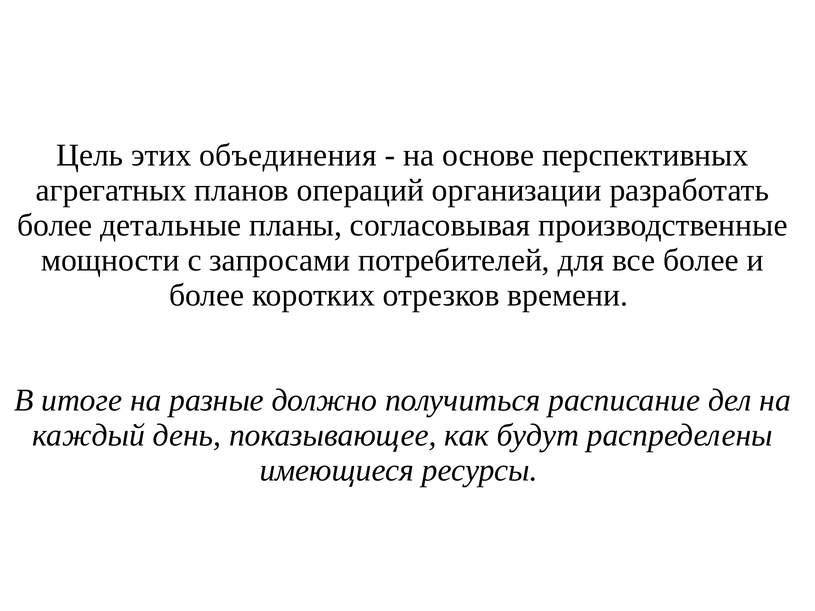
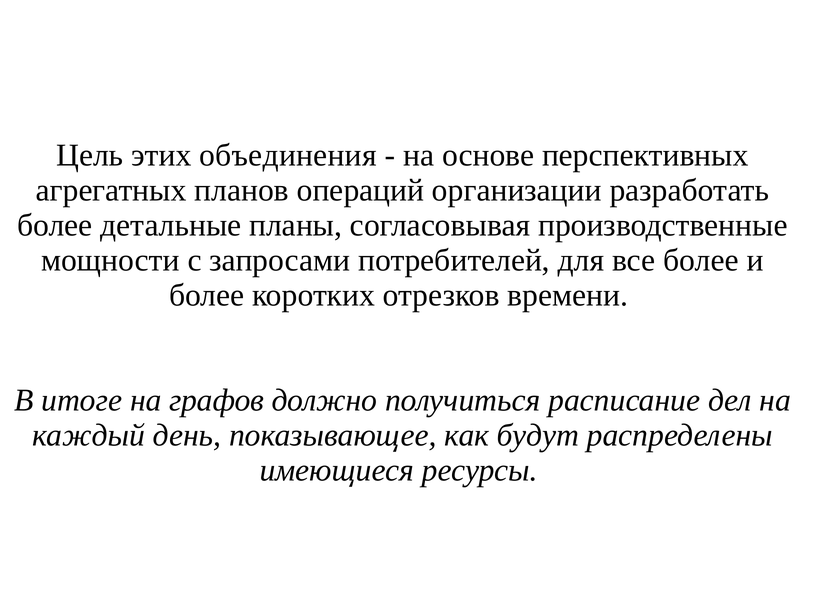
разные: разные -> графов (217, 401)
